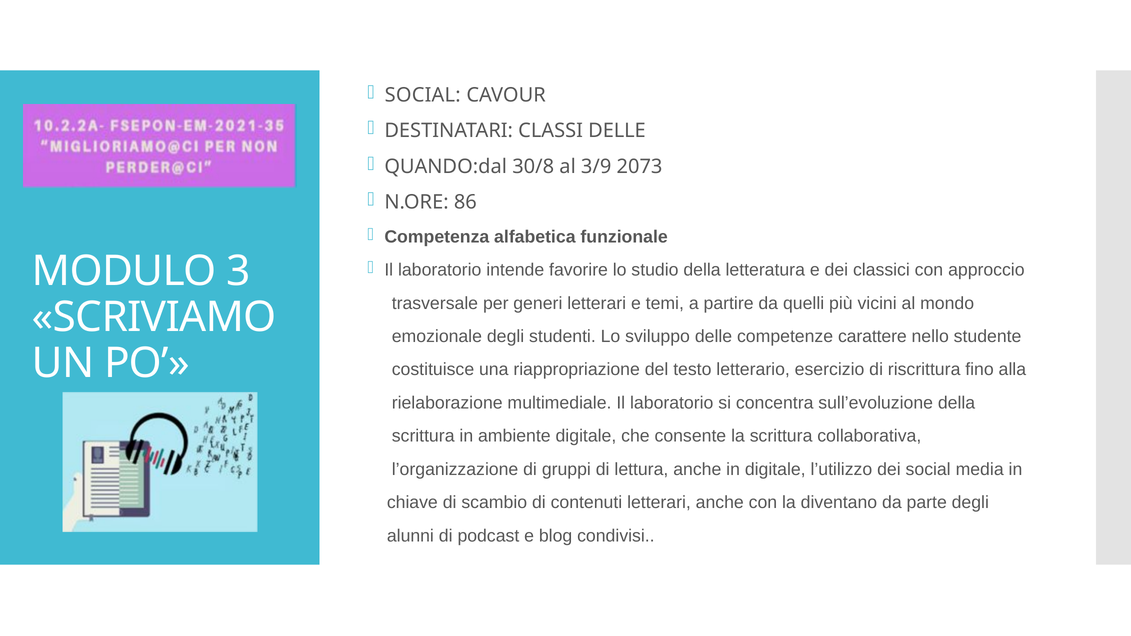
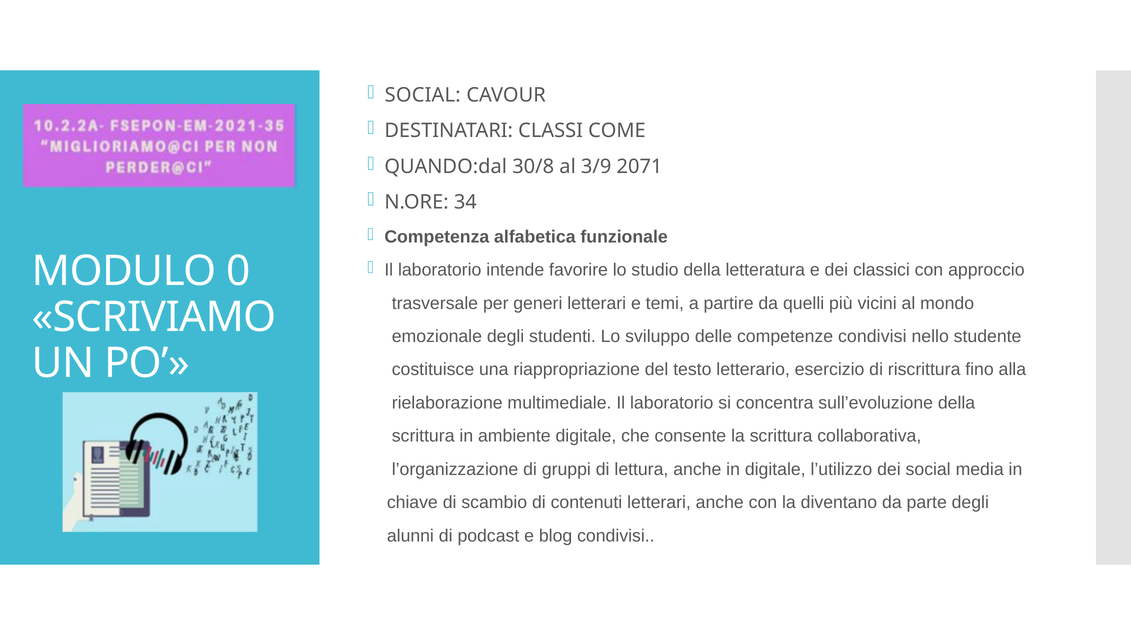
CLASSI DELLE: DELLE -> COME (617, 131)
2073: 2073 -> 2071 (639, 167)
86: 86 -> 34 (465, 202)
3: 3 -> 0 (238, 272)
competenze carattere: carattere -> condivisi (872, 337)
